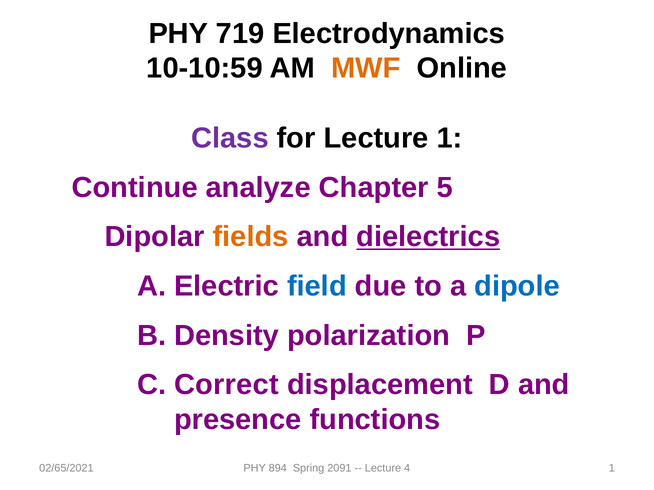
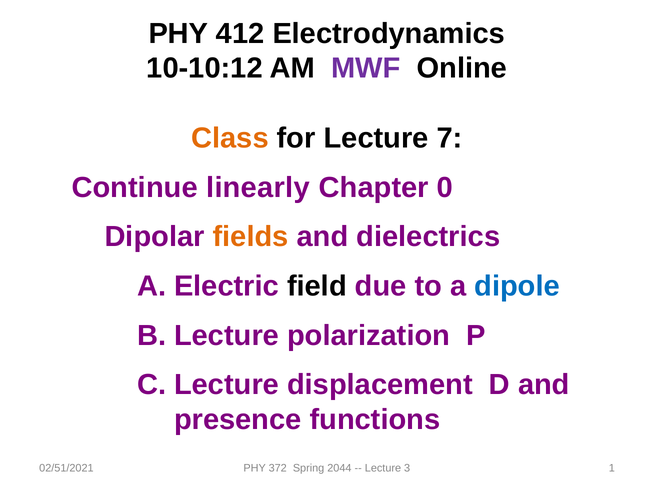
719: 719 -> 412 (240, 34)
10-10:59: 10-10:59 -> 10-10:12 (205, 68)
MWF colour: orange -> purple (366, 68)
Class colour: purple -> orange (230, 138)
Lecture 1: 1 -> 7 (450, 138)
analyze: analyze -> linearly (258, 188)
5: 5 -> 0 (445, 188)
dielectrics underline: present -> none (428, 237)
field colour: blue -> black (317, 286)
Density: Density -> Lecture (227, 336)
Correct: Correct -> Lecture (227, 385)
02/65/2021: 02/65/2021 -> 02/51/2021 (66, 468)
894: 894 -> 372 (278, 468)
2091: 2091 -> 2044 (339, 468)
4: 4 -> 3 (407, 468)
